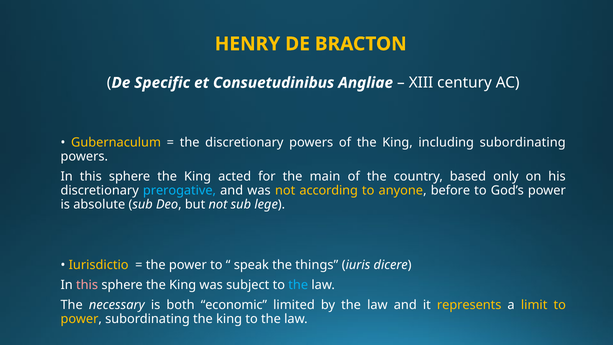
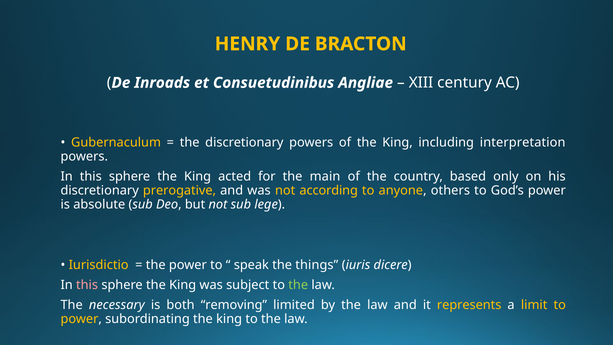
Specific: Specific -> Inroads (162, 83)
including subordinating: subordinating -> interpretation (523, 143)
prerogative colour: light blue -> yellow (179, 190)
before: before -> others (450, 190)
the colour: light blue -> light green (298, 285)
economic: economic -> removing (234, 305)
